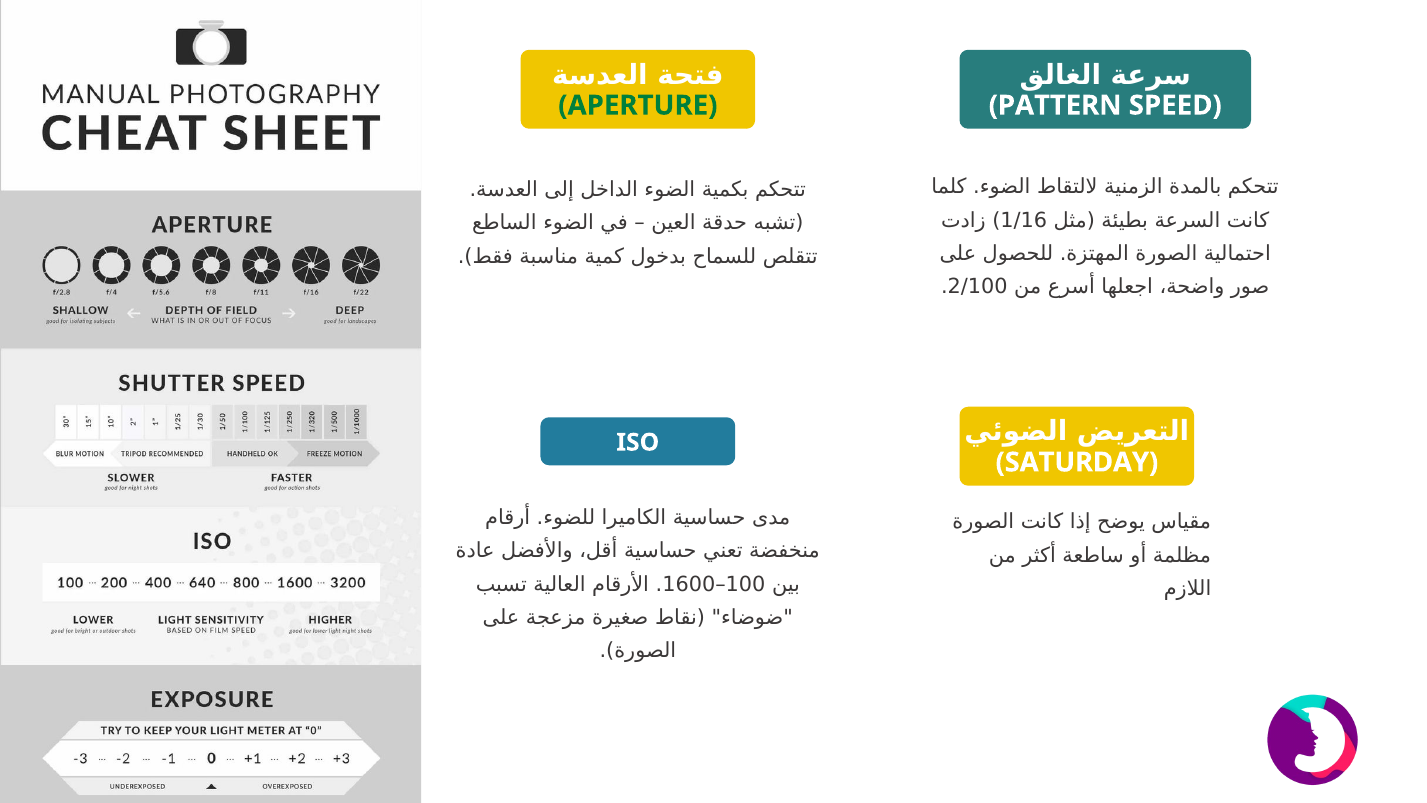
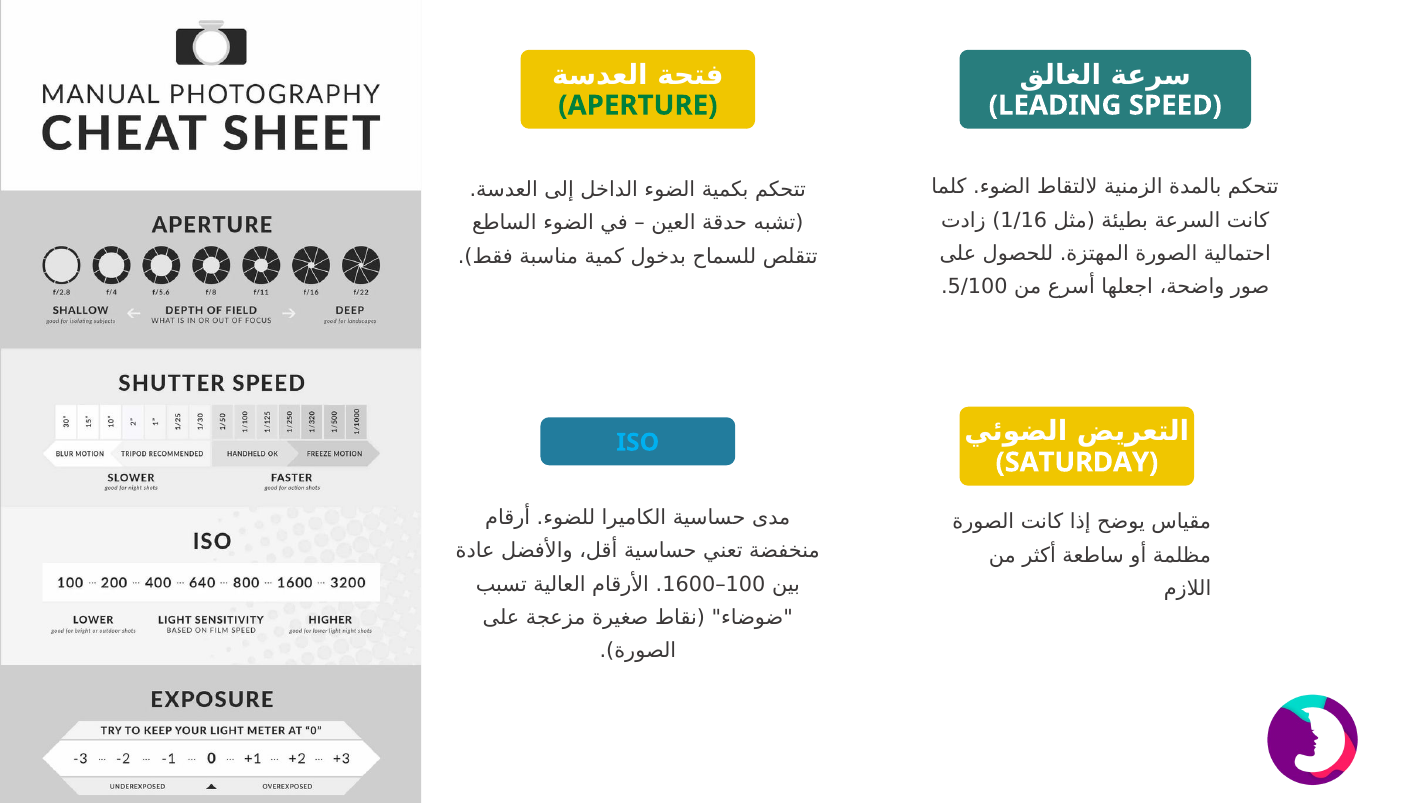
PATTERN: PATTERN -> LEADING (1055, 105)
2/100: 2/100 -> 5/100 (978, 287)
ISO colour: white -> light blue (638, 442)
